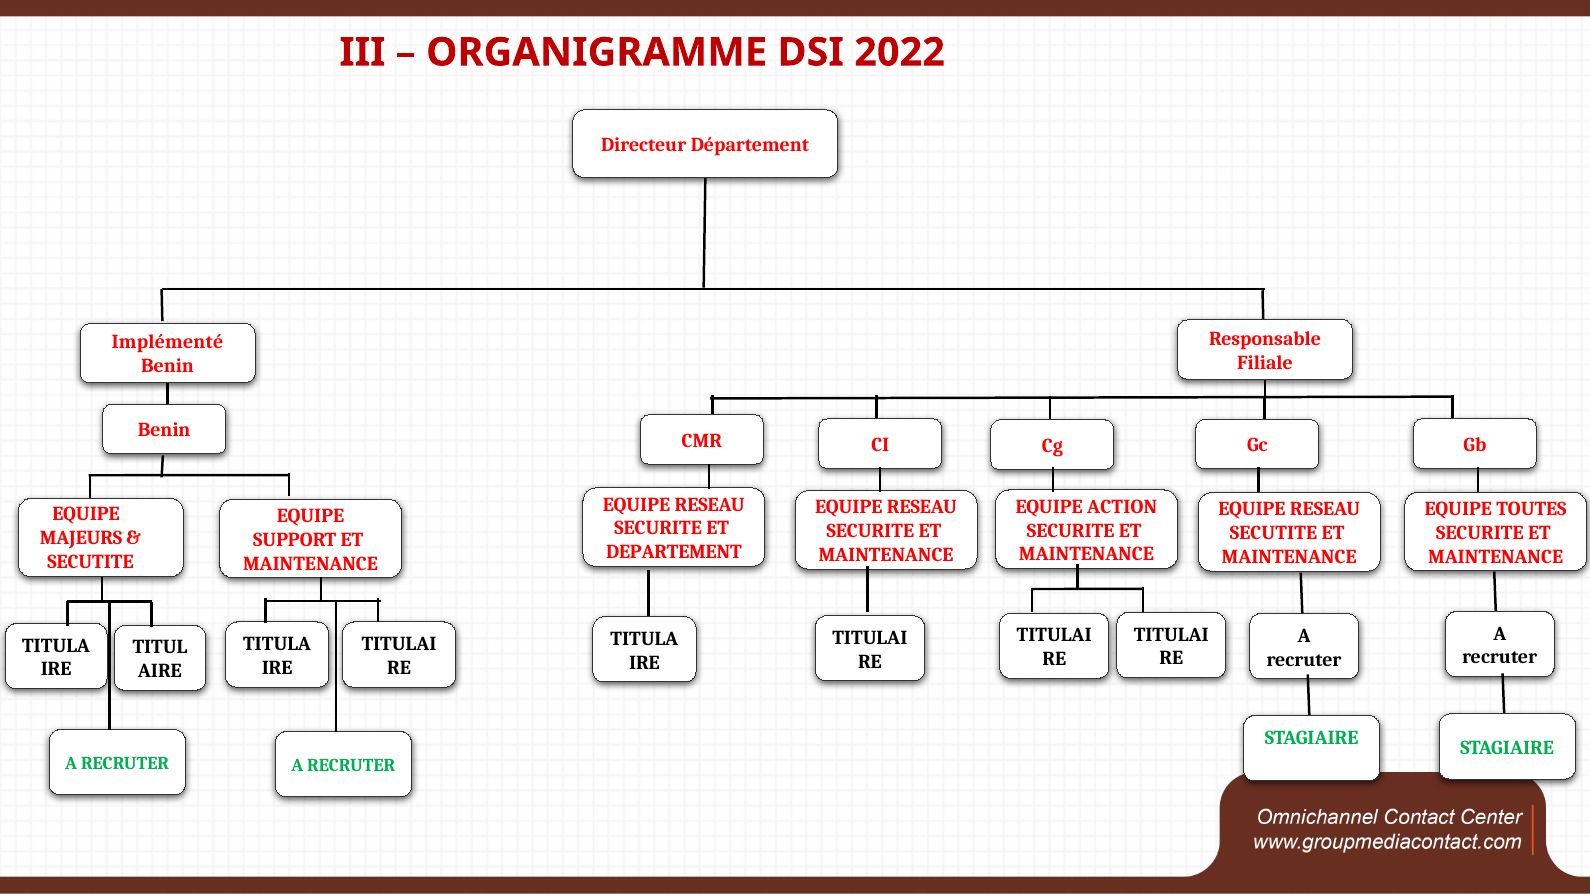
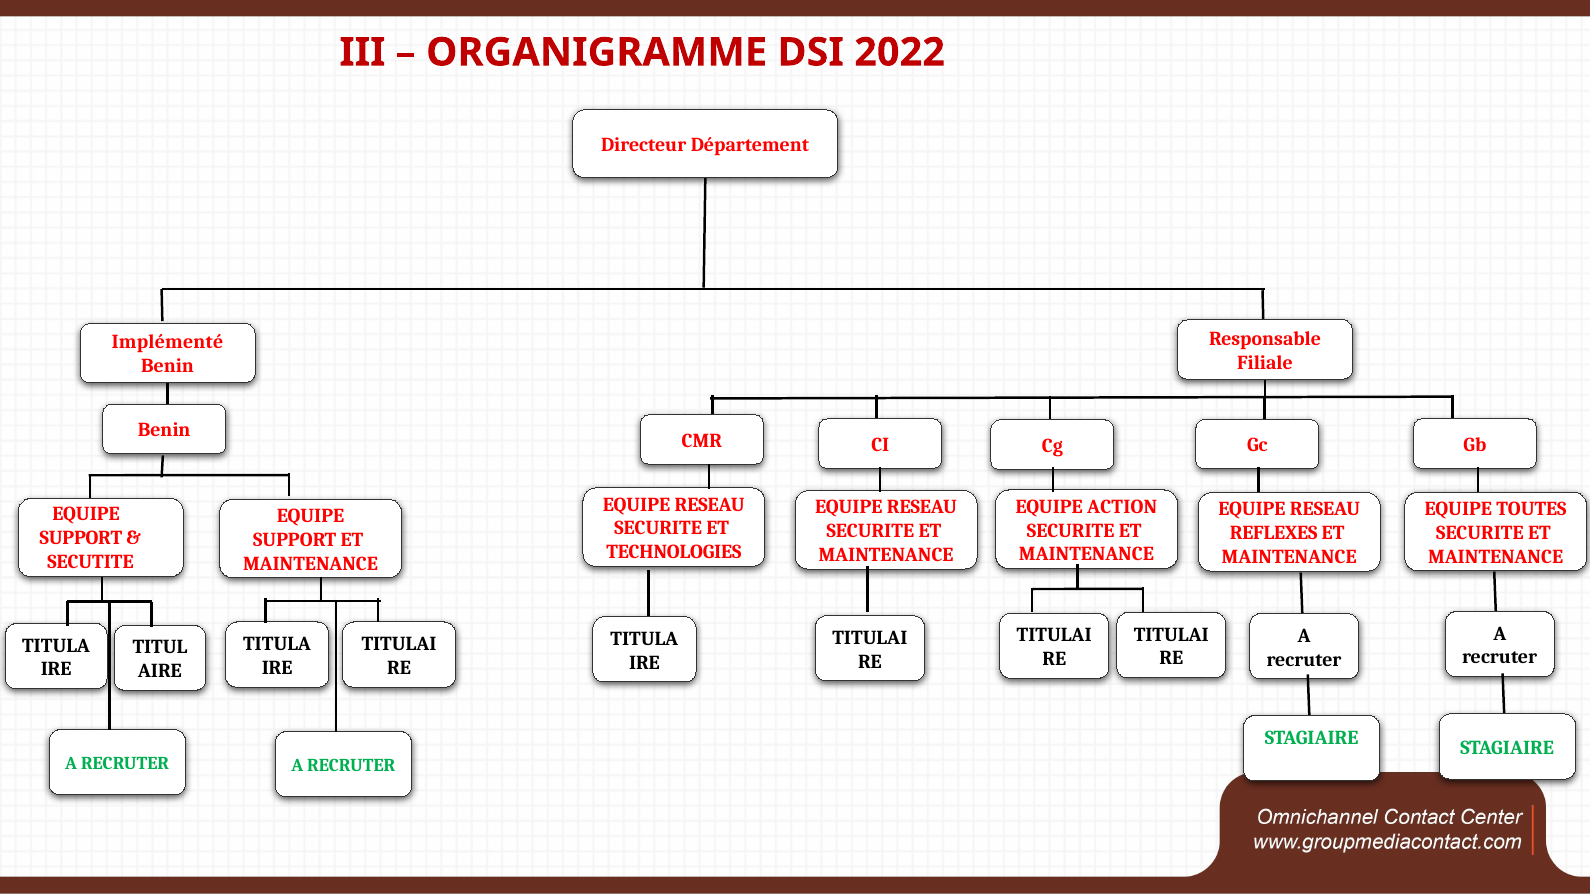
SECUTITE: SECUTITE -> REFLEXES (1274, 533)
MAJEURS: MAJEURS -> SUPPORT (81, 538)
DEPARTEMENT: DEPARTEMENT -> TECHNOLOGIES (674, 552)
